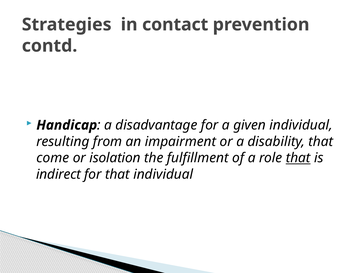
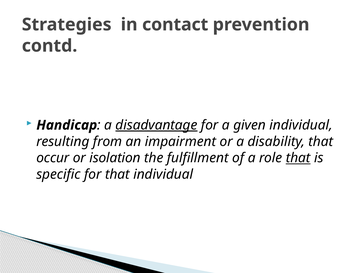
disadvantage underline: none -> present (156, 125)
come: come -> occur (53, 158)
indirect: indirect -> specific (58, 174)
